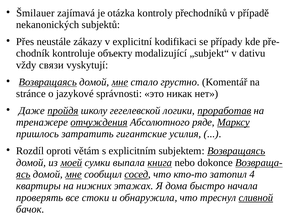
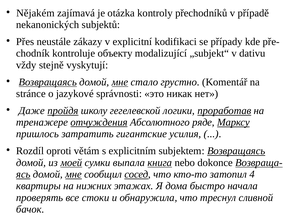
Šmilauer: Šmilauer -> Nějakém (35, 13)
связи: связи -> stejně (51, 65)
сливной underline: present -> none (256, 198)
